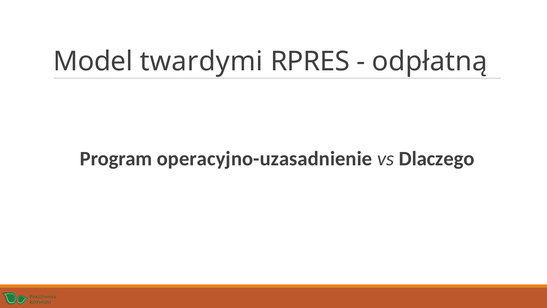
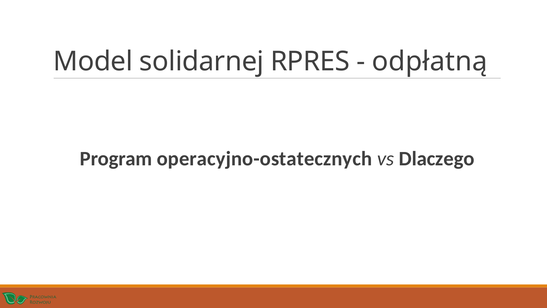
twardymi: twardymi -> solidarnej (202, 61)
operacyjno-uzasadnienie: operacyjno-uzasadnienie -> operacyjno-ostatecznych (265, 159)
